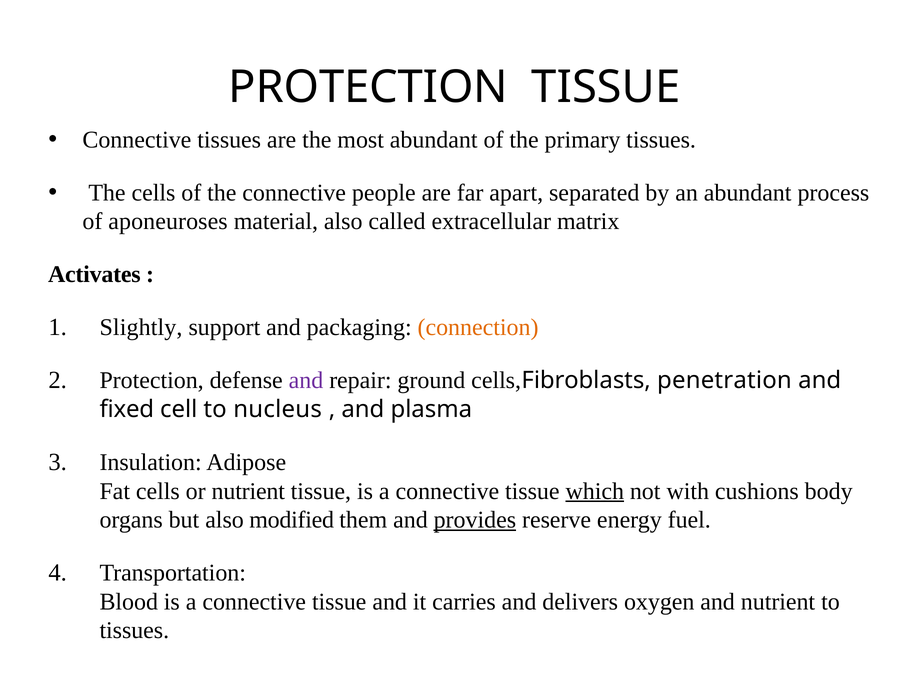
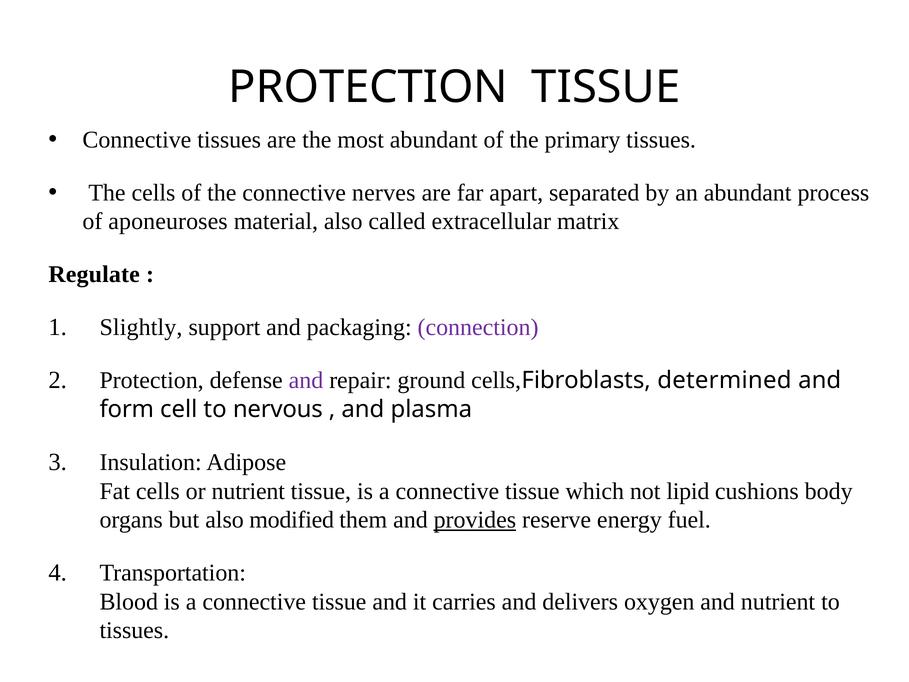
people: people -> nerves (384, 193)
Activates: Activates -> Regulate (94, 274)
connection colour: orange -> purple (478, 327)
penetration: penetration -> determined (724, 380)
fixed: fixed -> form (127, 409)
nucleus: nucleus -> nervous (278, 409)
which underline: present -> none (595, 491)
with: with -> lipid (688, 491)
